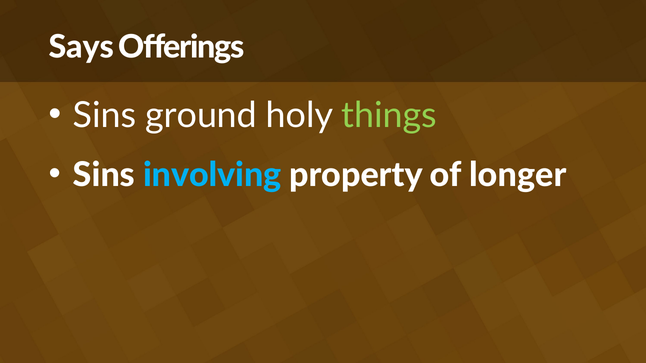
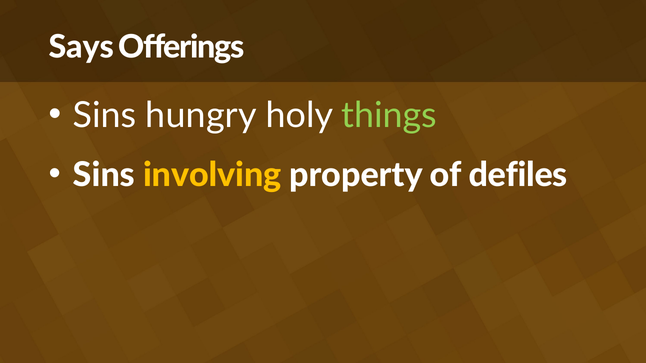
ground: ground -> hungry (201, 116)
involving colour: light blue -> yellow (212, 175)
longer: longer -> defiles (518, 175)
